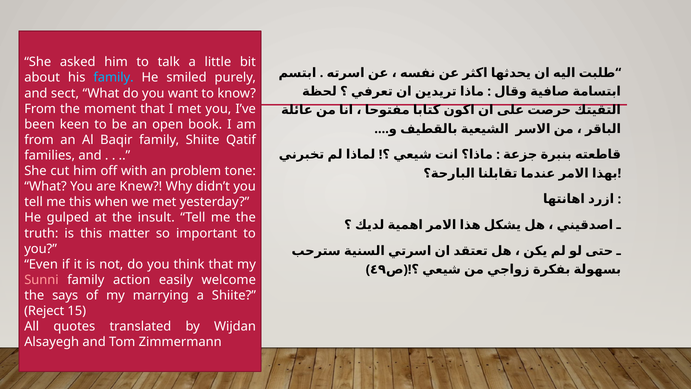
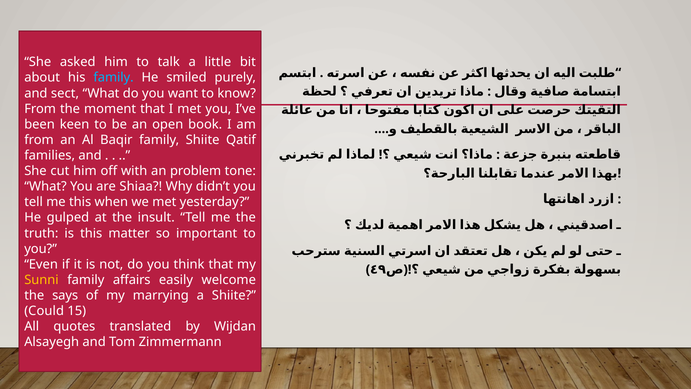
Knew: Knew -> Shiaa (141, 186)
Sunni colour: pink -> yellow (41, 280)
action: action -> affairs (132, 280)
Reject: Reject -> Could (44, 311)
